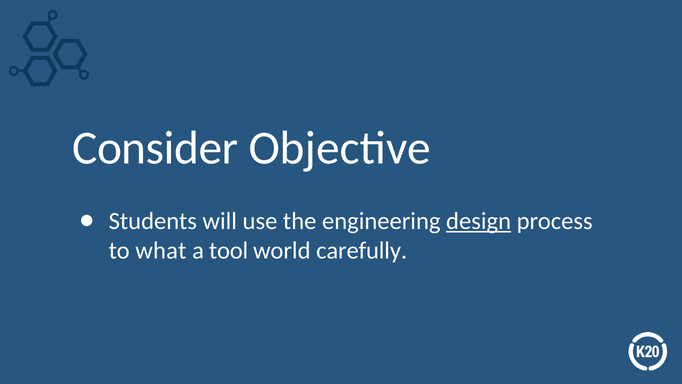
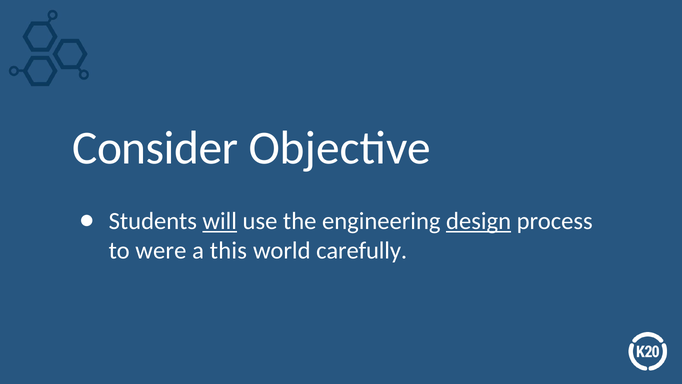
will underline: none -> present (220, 221)
what: what -> were (161, 250)
tool: tool -> this (228, 250)
